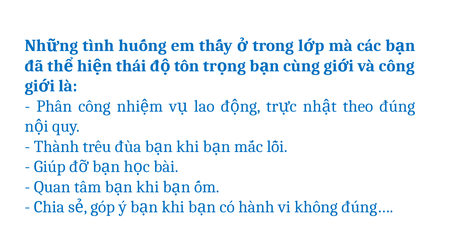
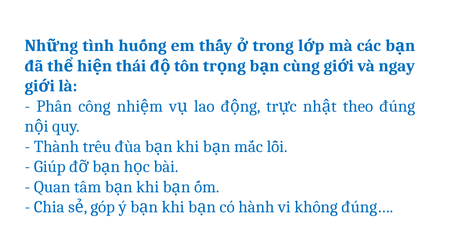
và công: công -> ngay (397, 66)
